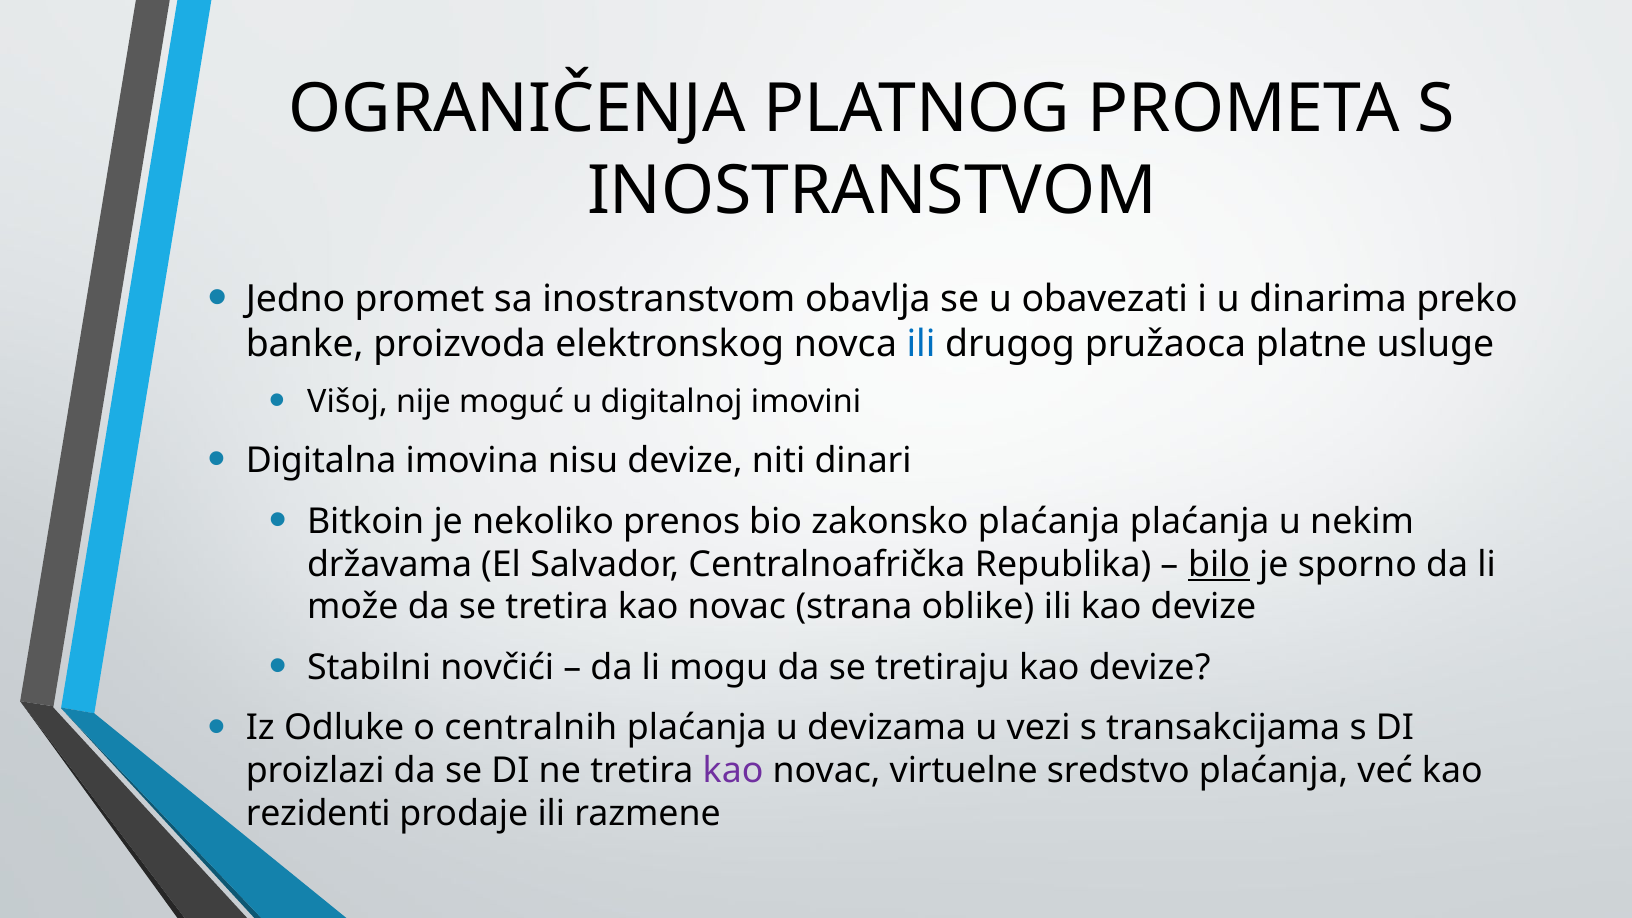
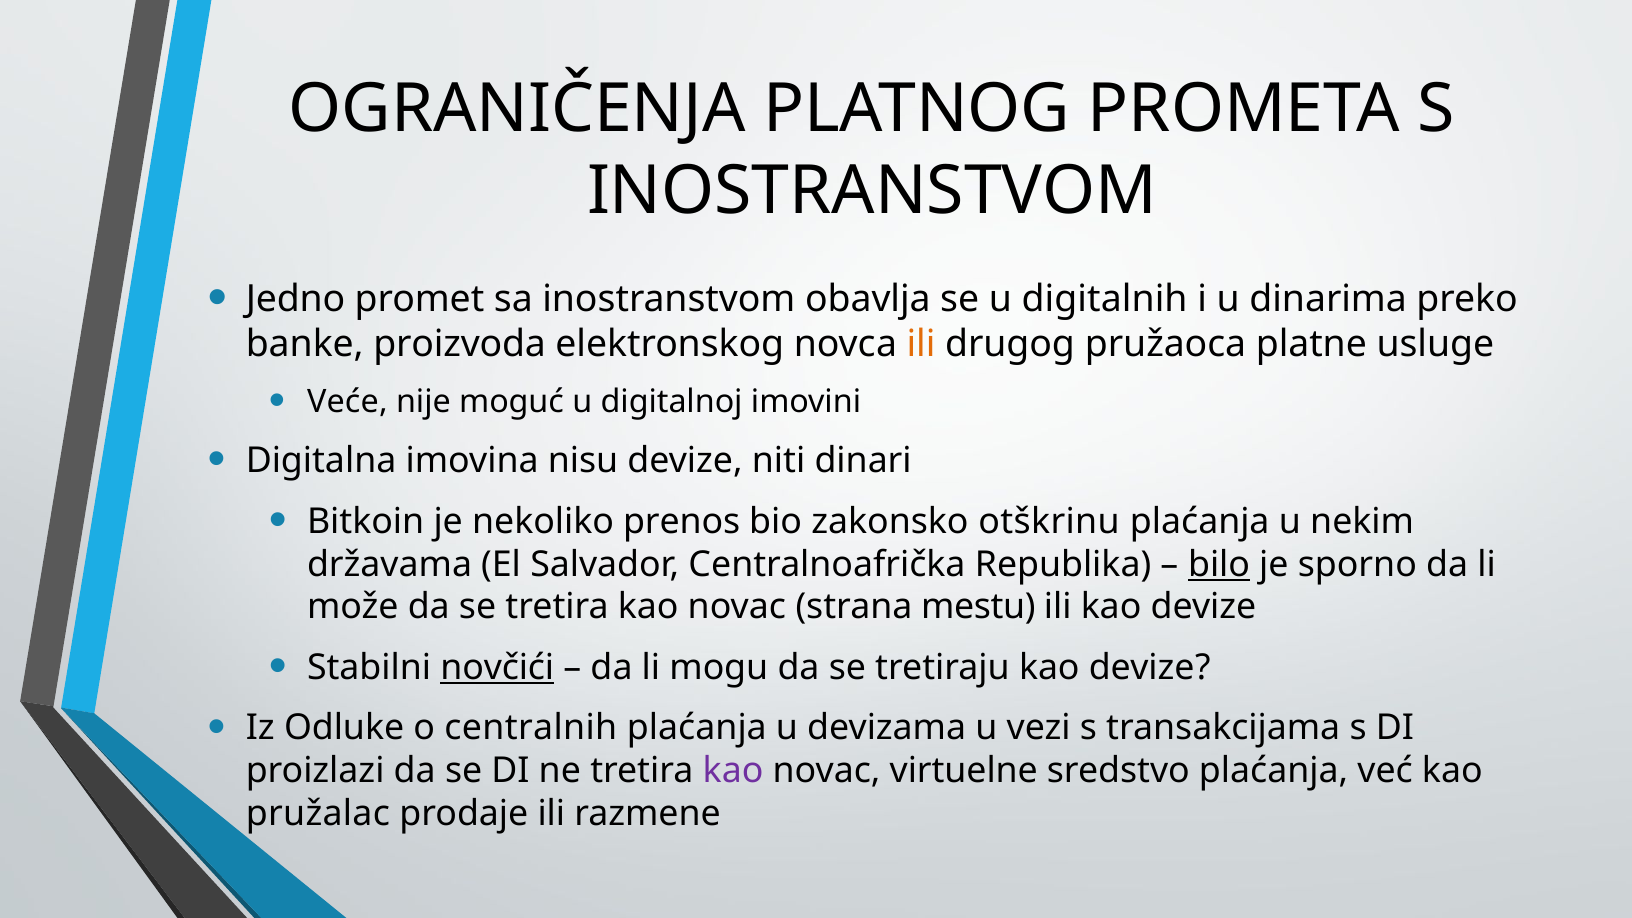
obavezati: obavezati -> digitalnih (1105, 299)
ili colour: blue -> orange (921, 344)
Višoj: Višoj -> Veće (347, 402)
zakonsko plaćanja: plaćanja -> otškrinu (1049, 521)
oblike: oblike -> mestu (978, 607)
novčići underline: none -> present (497, 668)
rezidenti: rezidenti -> pružalac (318, 814)
